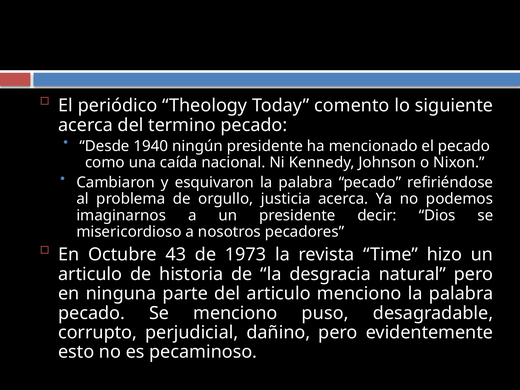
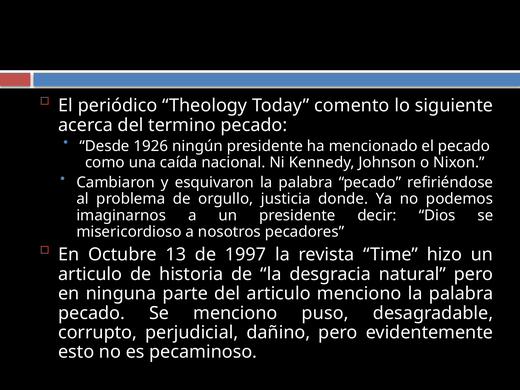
1940: 1940 -> 1926 (151, 146)
justicia acerca: acerca -> donde (343, 199)
43: 43 -> 13 (176, 255)
1973: 1973 -> 1997 (246, 255)
